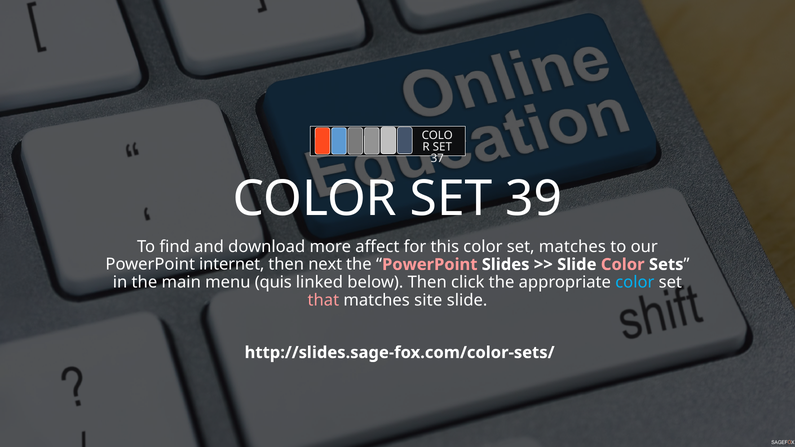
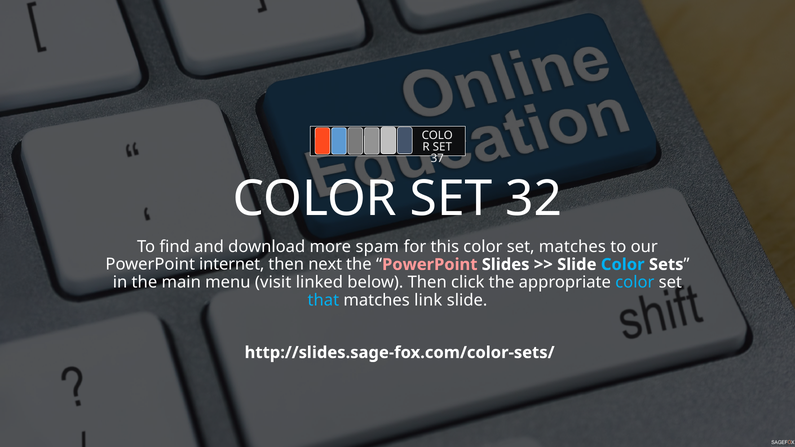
39: 39 -> 32 (534, 199)
affect: affect -> spam (377, 247)
Color colour: pink -> light blue (623, 265)
quis: quis -> visit (273, 282)
that colour: pink -> light blue (323, 300)
site: site -> link (428, 300)
